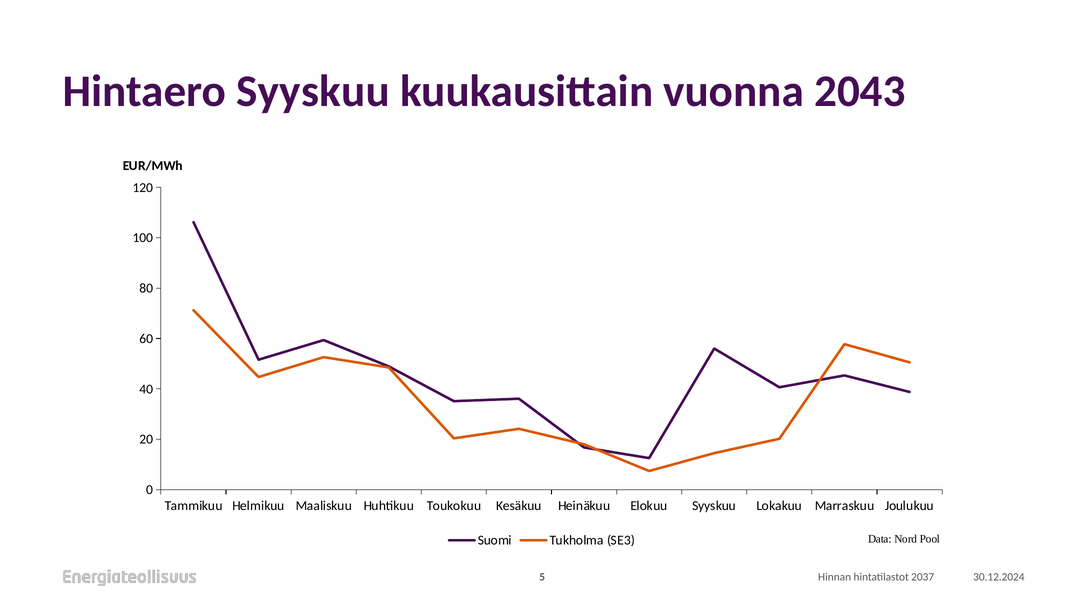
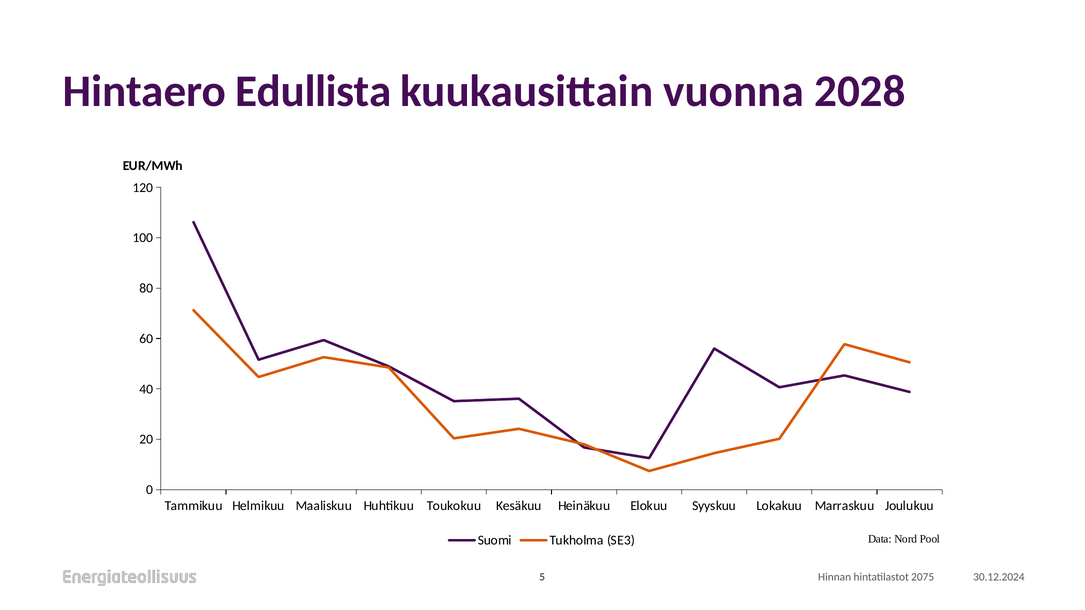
Hintaero Syyskuu: Syyskuu -> Edullista (313, 91)
2043: 2043 -> 2028 (860, 91)
2037: 2037 -> 2075 (923, 577)
